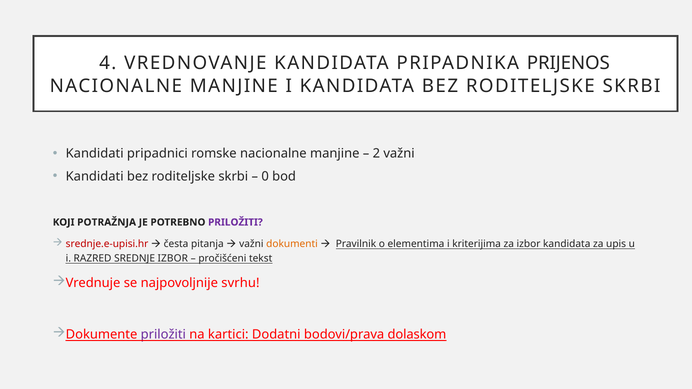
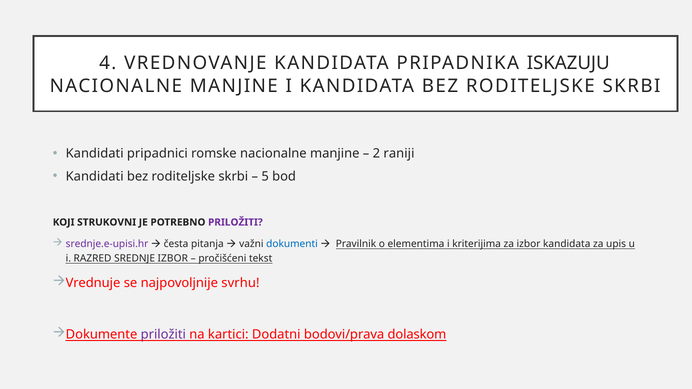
PRIJENOS: PRIJENOS -> ISKAZUJU (568, 63)
2 važni: važni -> raniji (399, 154)
0: 0 -> 5 (265, 176)
POTRAŽNJA: POTRAŽNJA -> STRUKOVNI (107, 222)
srednje.e-upisi.hr colour: red -> purple (107, 244)
dokumenti colour: orange -> blue (292, 244)
